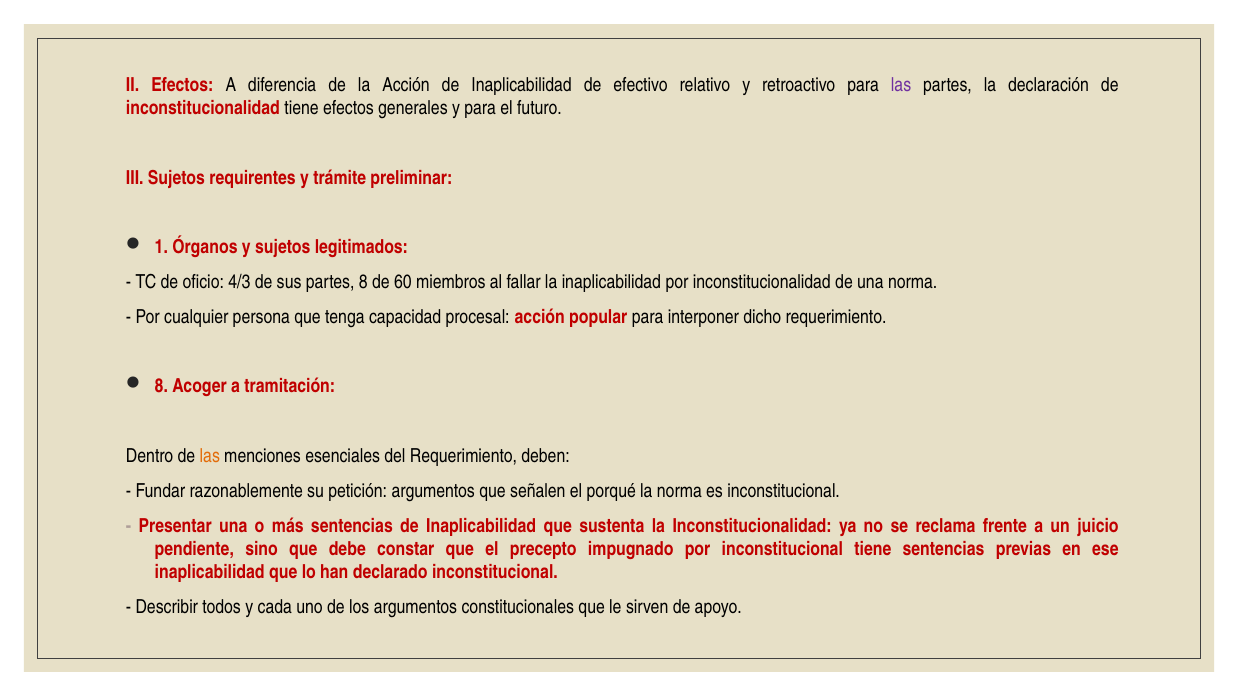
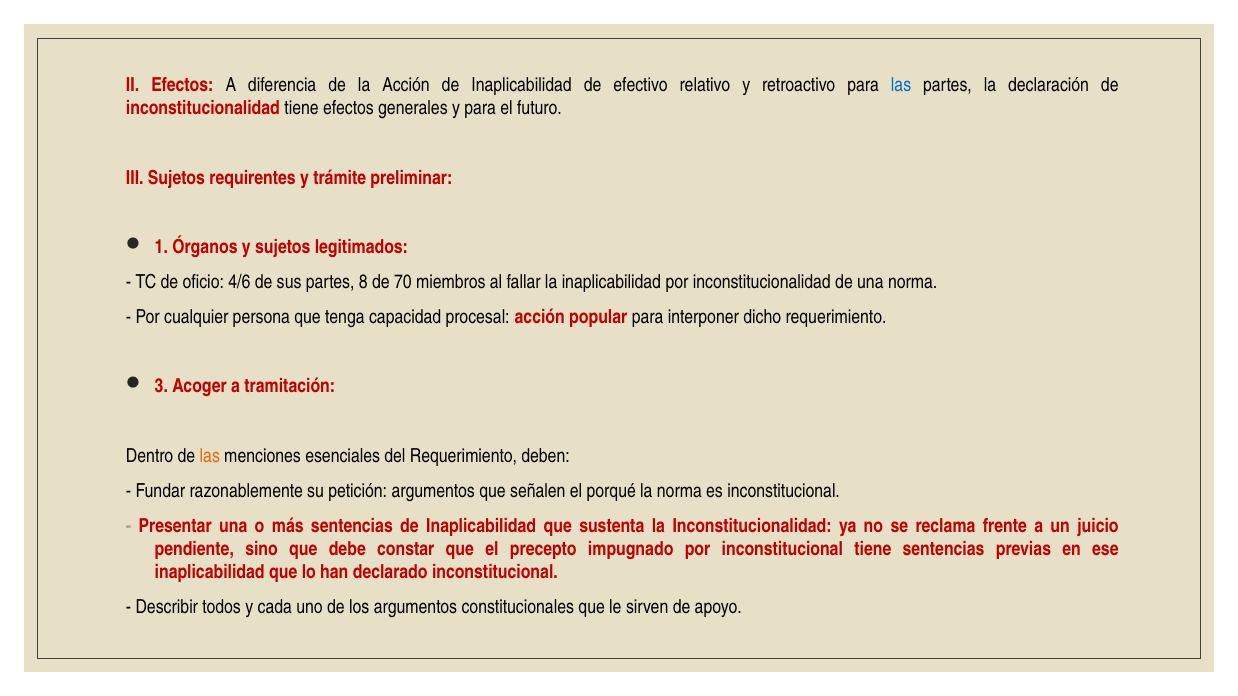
las colour: purple -> blue (901, 85)
4/3: 4/3 -> 4/6 (239, 282)
60: 60 -> 70 (403, 282)
8: 8 -> 3 (161, 387)
